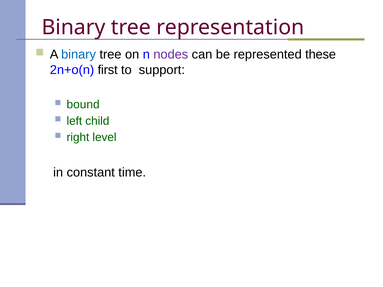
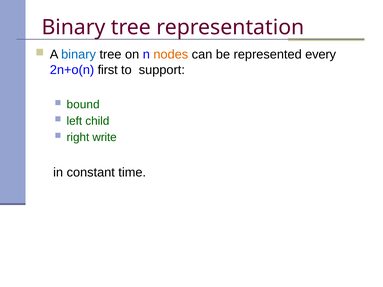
nodes colour: purple -> orange (171, 55)
these: these -> every (321, 55)
level: level -> write (105, 137)
